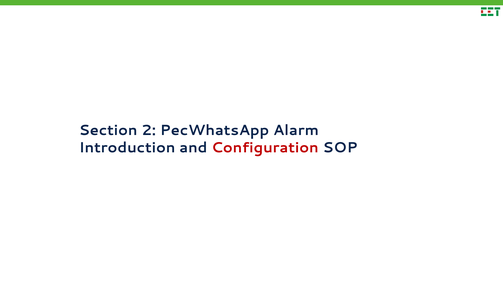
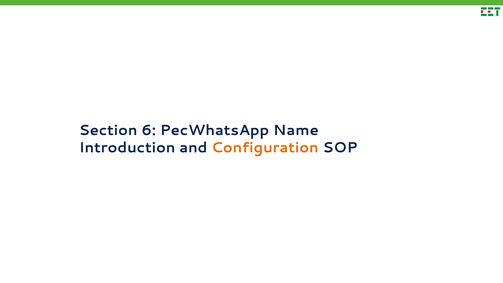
2: 2 -> 6 (149, 130)
Alarm: Alarm -> Name (296, 130)
Configuration colour: red -> orange (265, 148)
